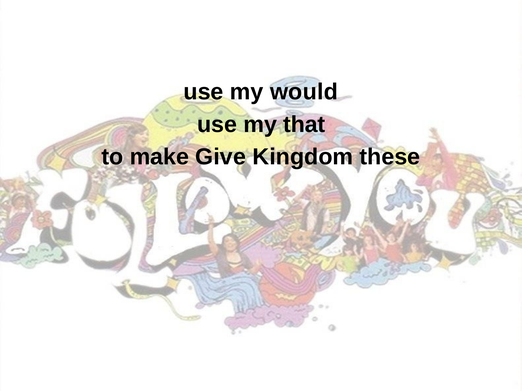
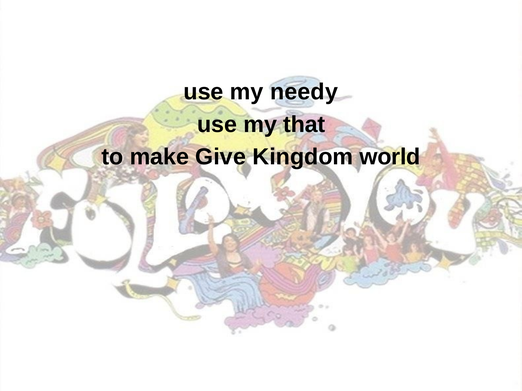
would: would -> needy (304, 92)
these: these -> world (390, 157)
